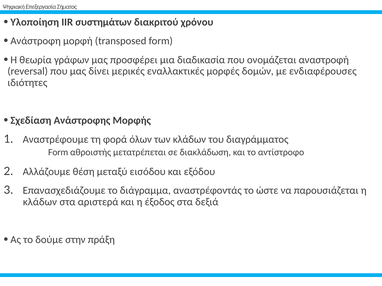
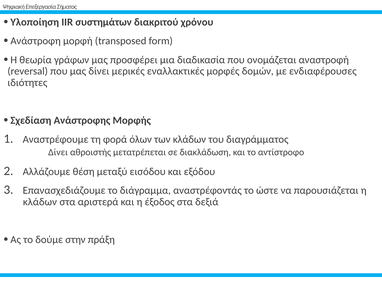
Form: Form -> Δίνει (58, 153)
